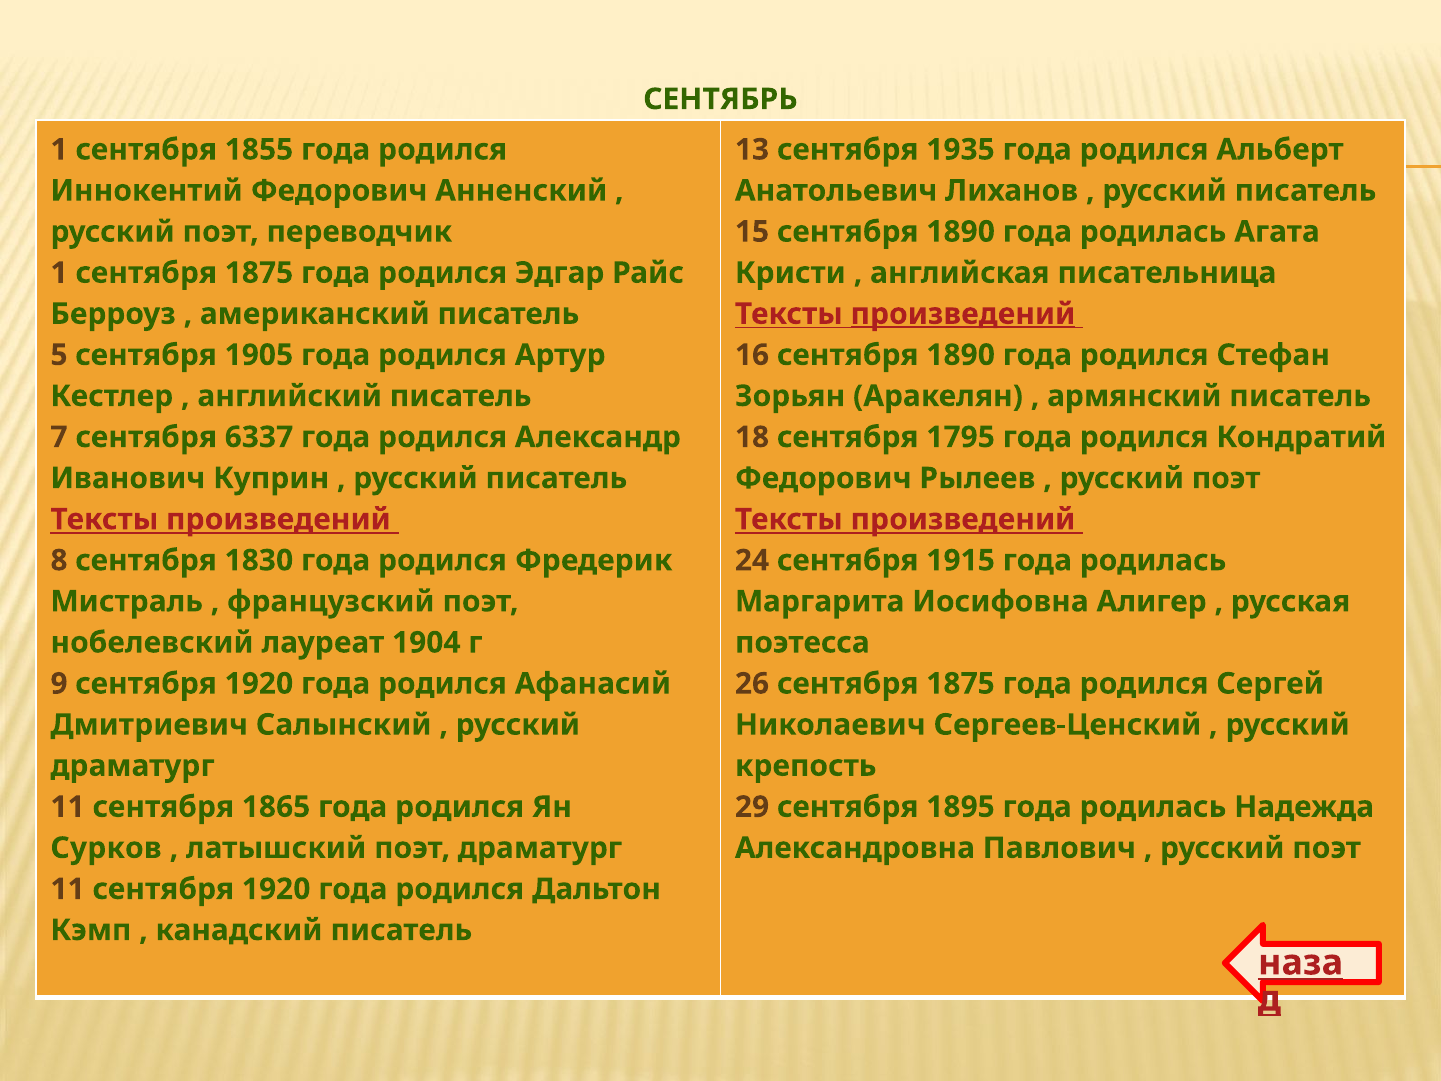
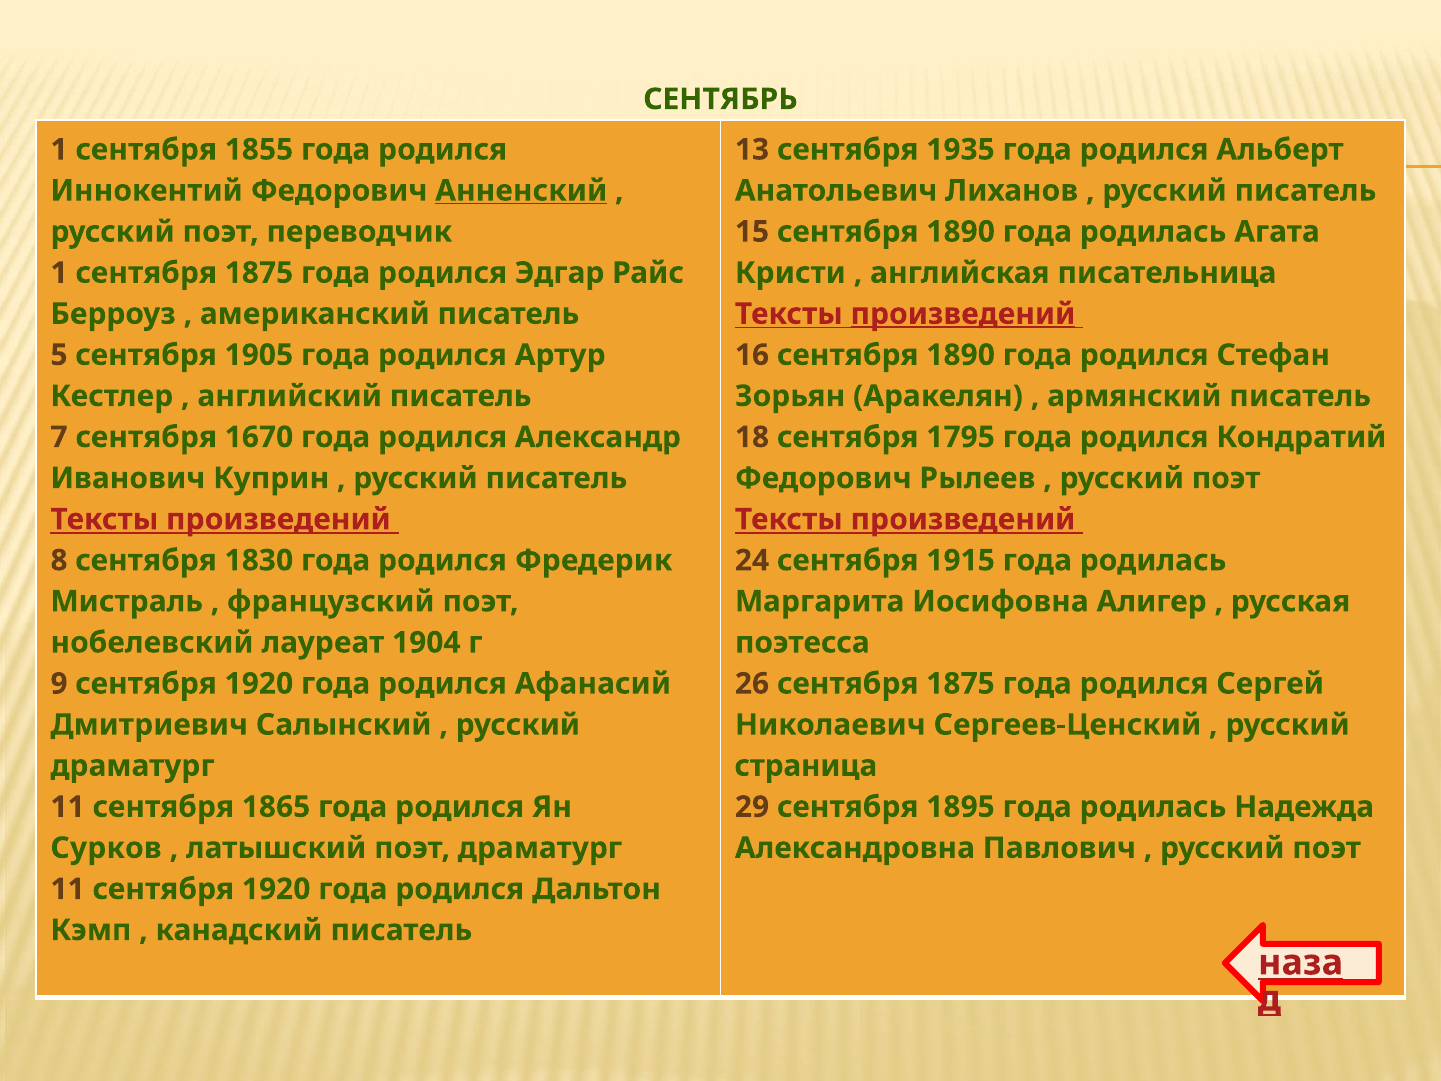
Анненский underline: none -> present (521, 191)
6337: 6337 -> 1670 (259, 437)
крепость: крепость -> страница (806, 766)
